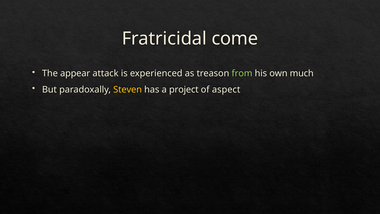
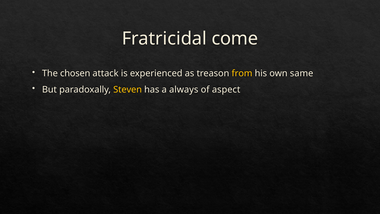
appear: appear -> chosen (75, 73)
from colour: light green -> yellow (242, 73)
much: much -> same (302, 73)
project: project -> always (184, 90)
